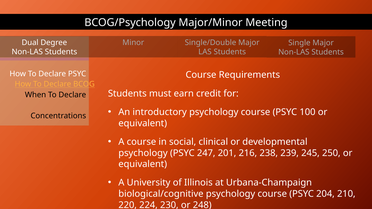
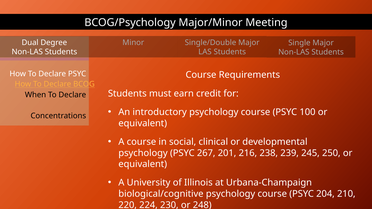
247: 247 -> 267 (206, 153)
